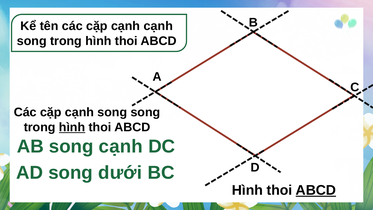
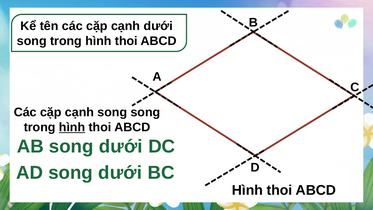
cạnh cạnh: cạnh -> dưới (158, 26)
AB song cạnh: cạnh -> dưới (121, 146)
ABCD underline: present -> none (316, 190)
